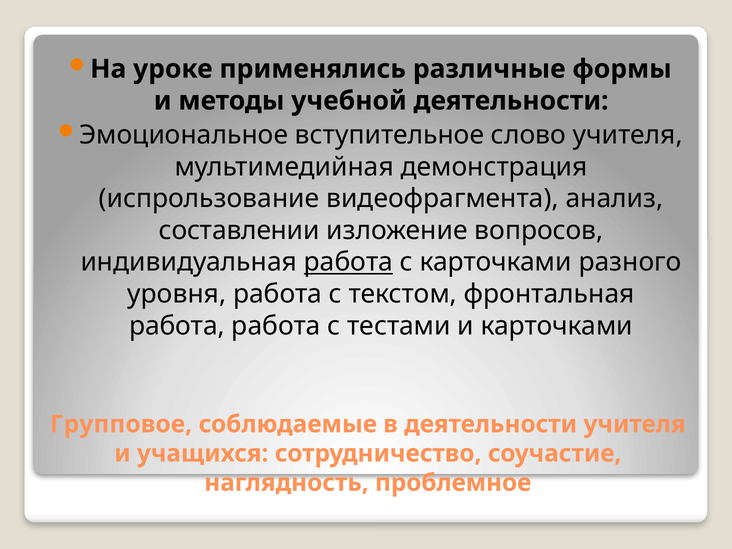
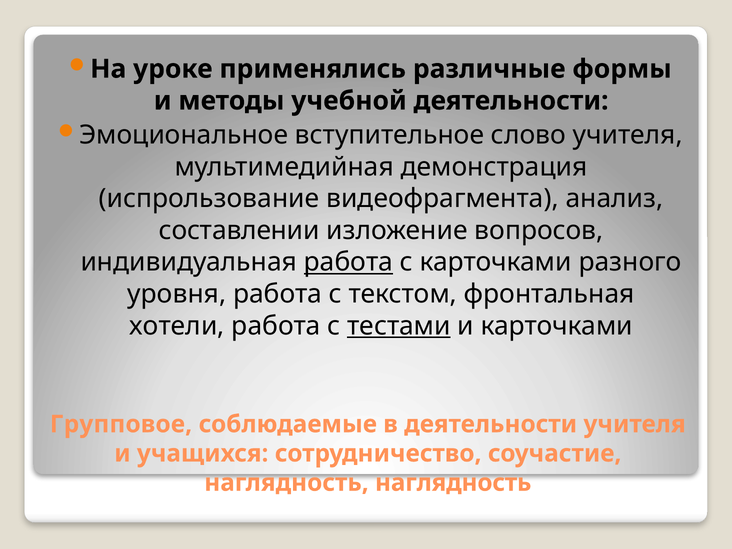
работа: работа -> хотели (177, 326)
тестами underline: none -> present (399, 326)
наглядность проблемное: проблемное -> наглядность (453, 483)
